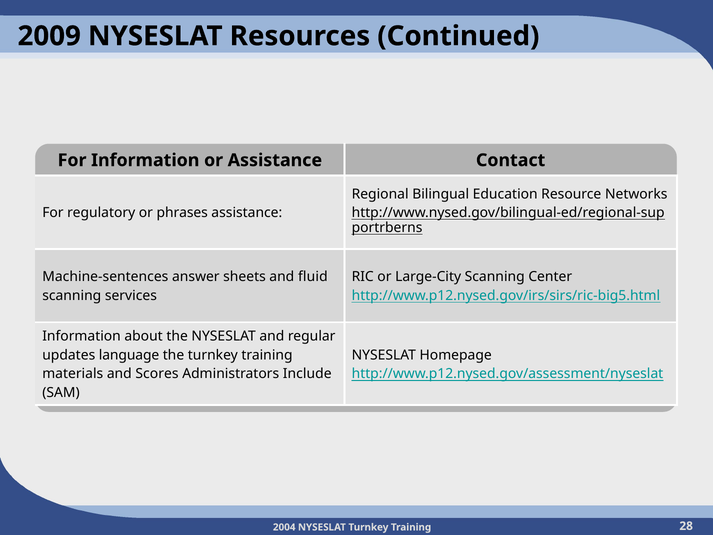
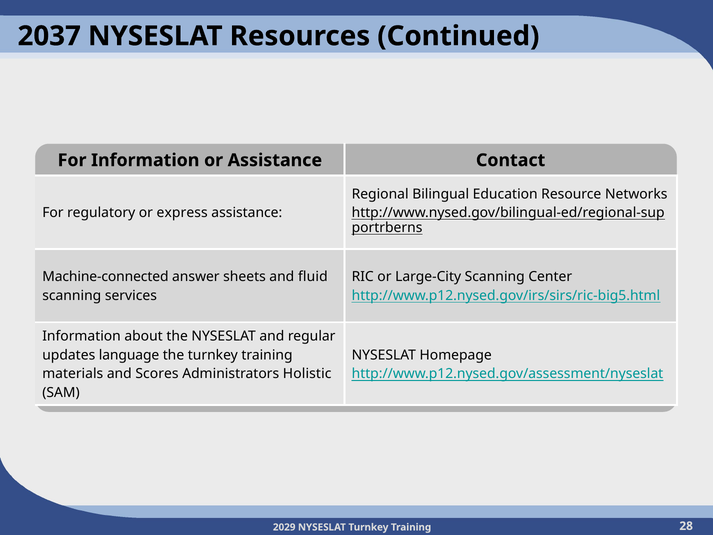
2009: 2009 -> 2037 (49, 36)
phrases: phrases -> express (182, 213)
Machine-sentences: Machine-sentences -> Machine-connected (105, 277)
Include: Include -> Holistic (307, 374)
2004: 2004 -> 2029 (284, 527)
